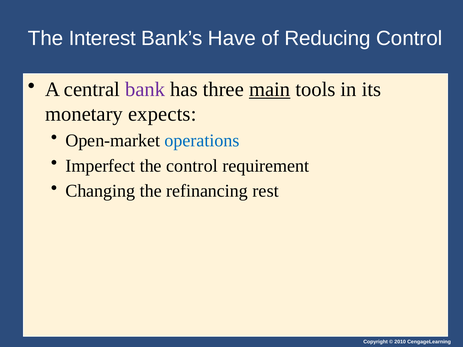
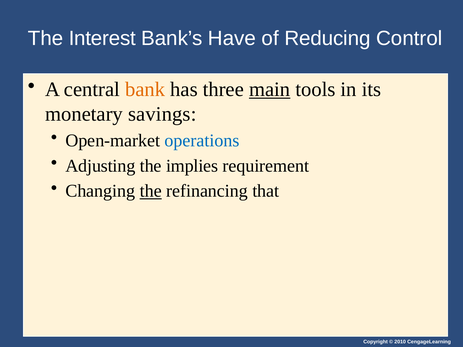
bank colour: purple -> orange (145, 89)
expects: expects -> savings (162, 114)
Imperfect: Imperfect -> Adjusting (100, 166)
the control: control -> implies (192, 166)
the underline: none -> present (151, 191)
rest: rest -> that (266, 191)
